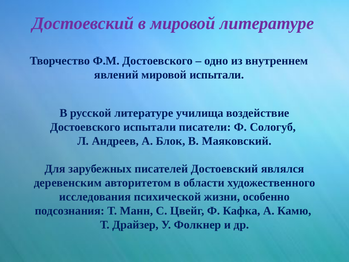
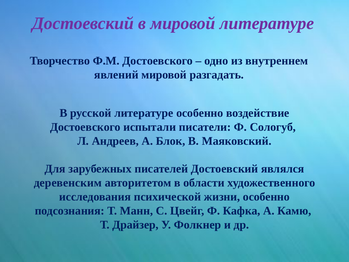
мировой испытали: испытали -> разгадать (217, 75)
литературе училища: училища -> особенно (200, 113)
